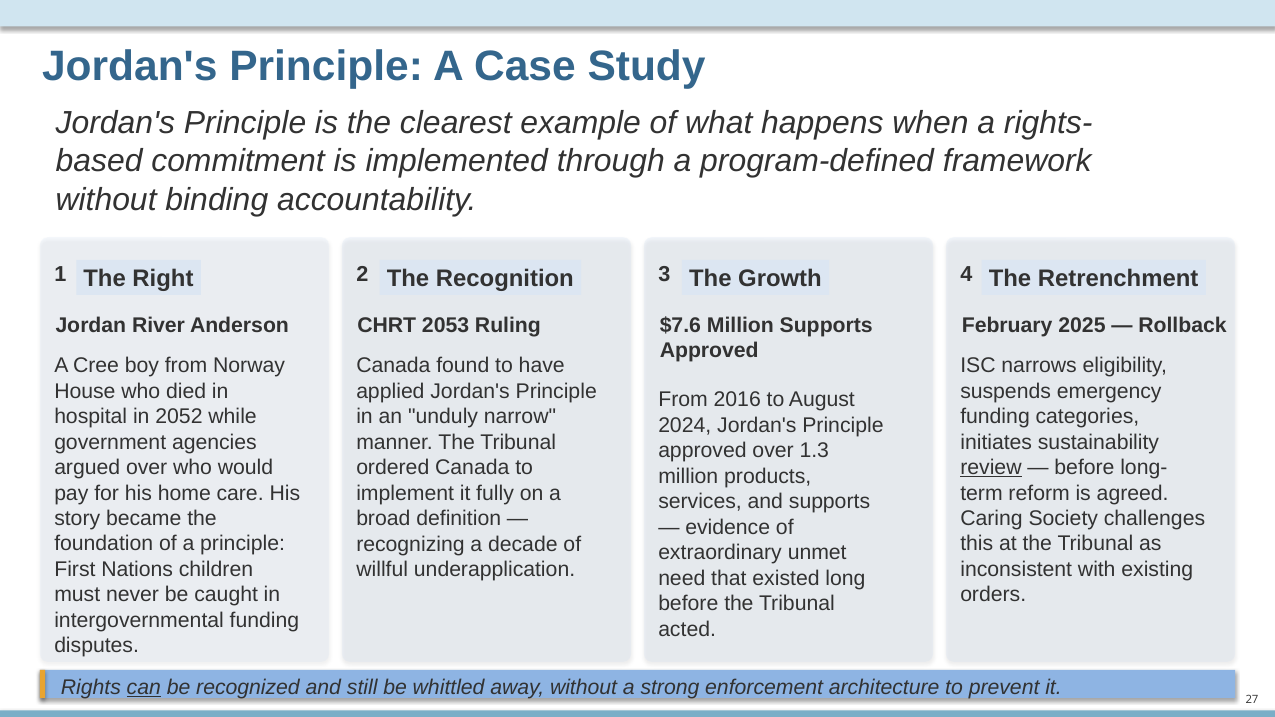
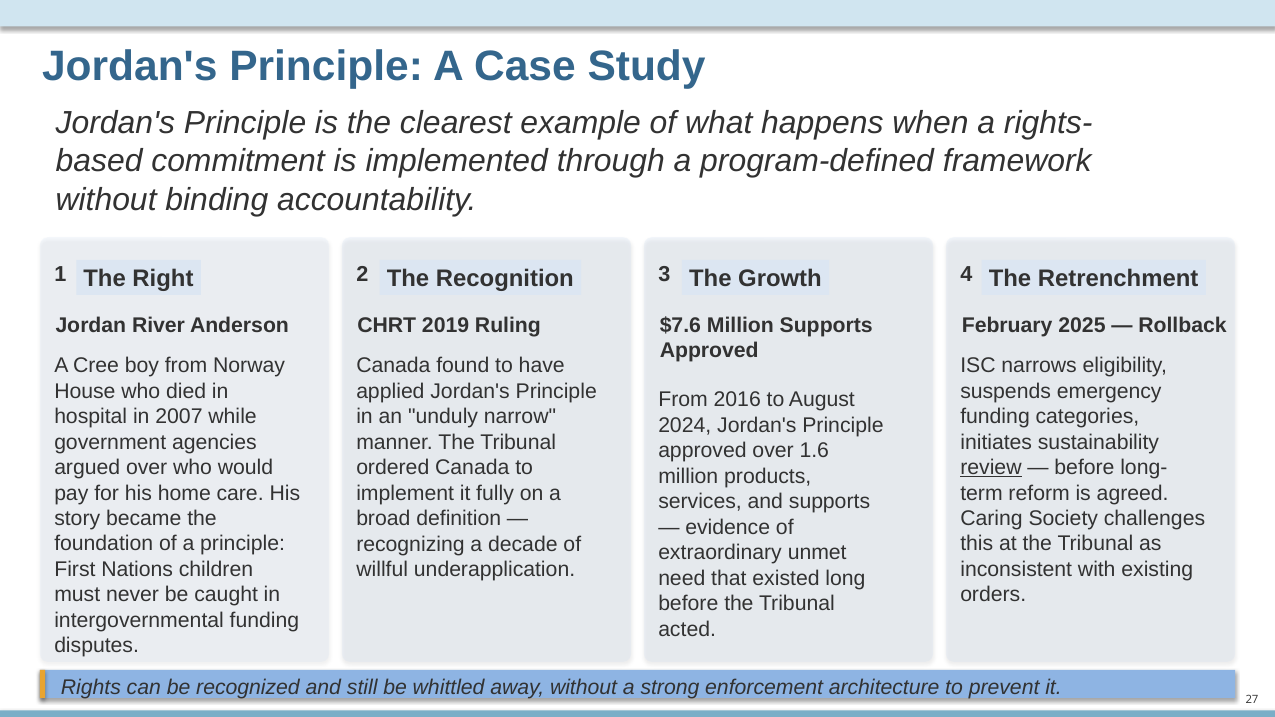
2053: 2053 -> 2019 (446, 325)
2052: 2052 -> 2007 (179, 417)
1.3: 1.3 -> 1.6 (814, 451)
can underline: present -> none (144, 687)
